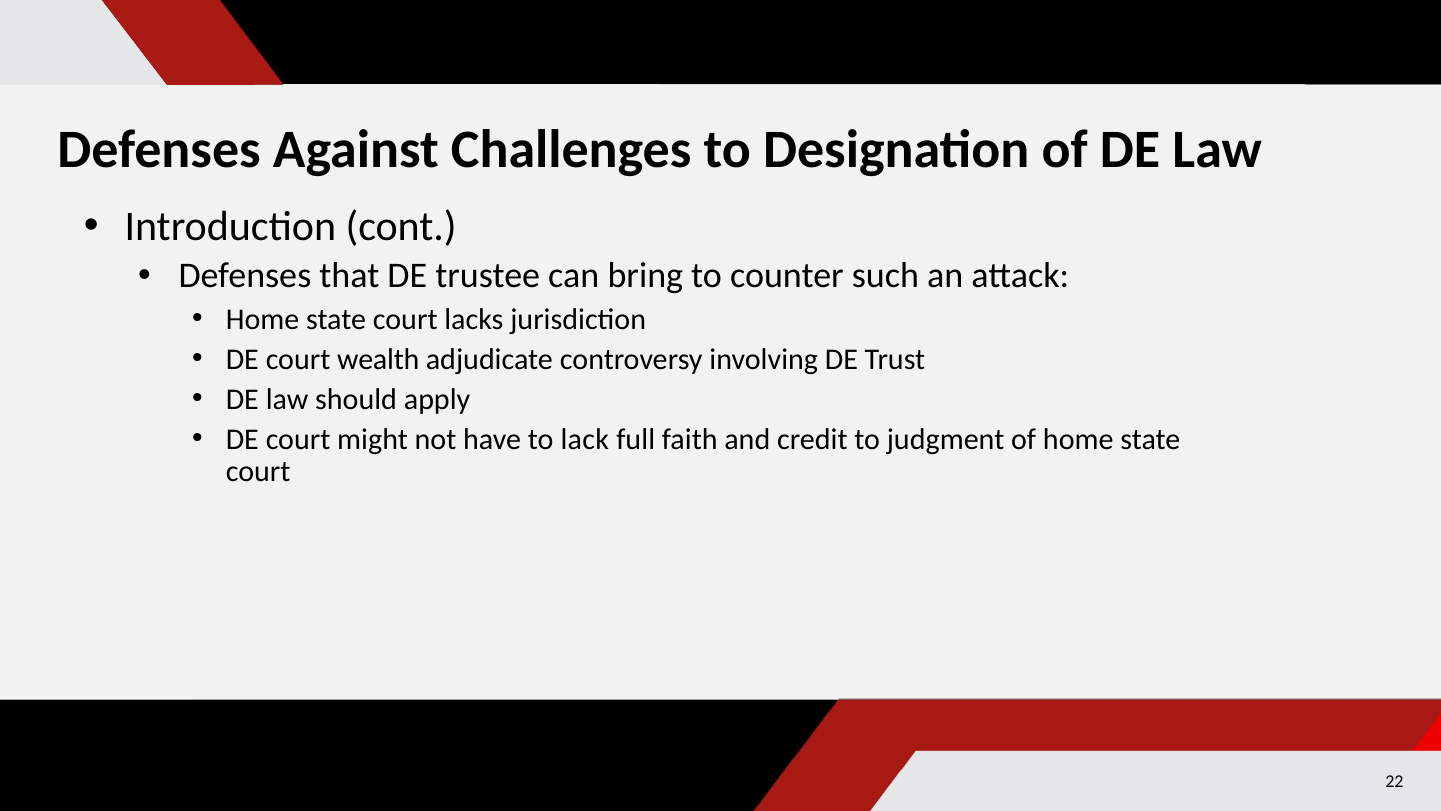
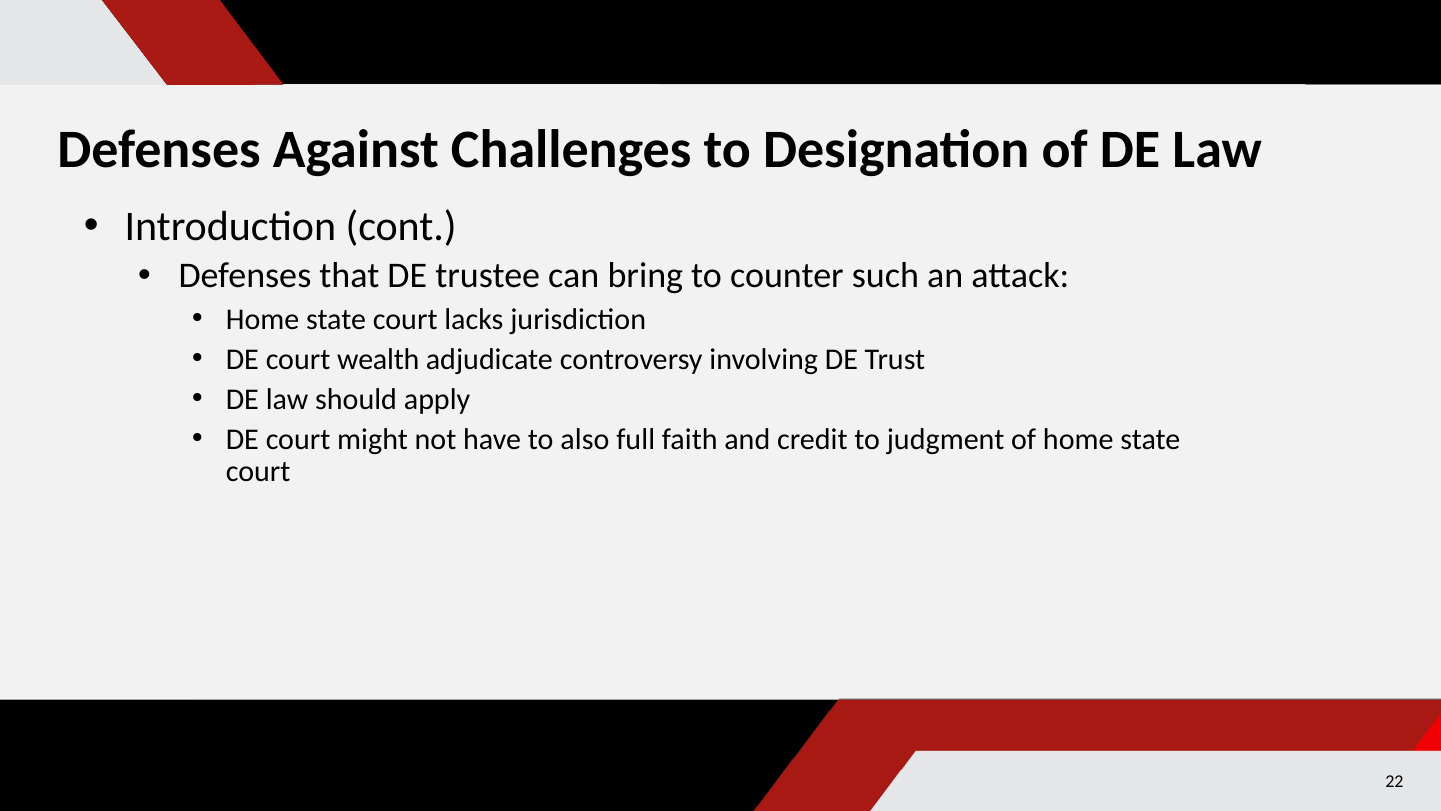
lack: lack -> also (585, 439)
